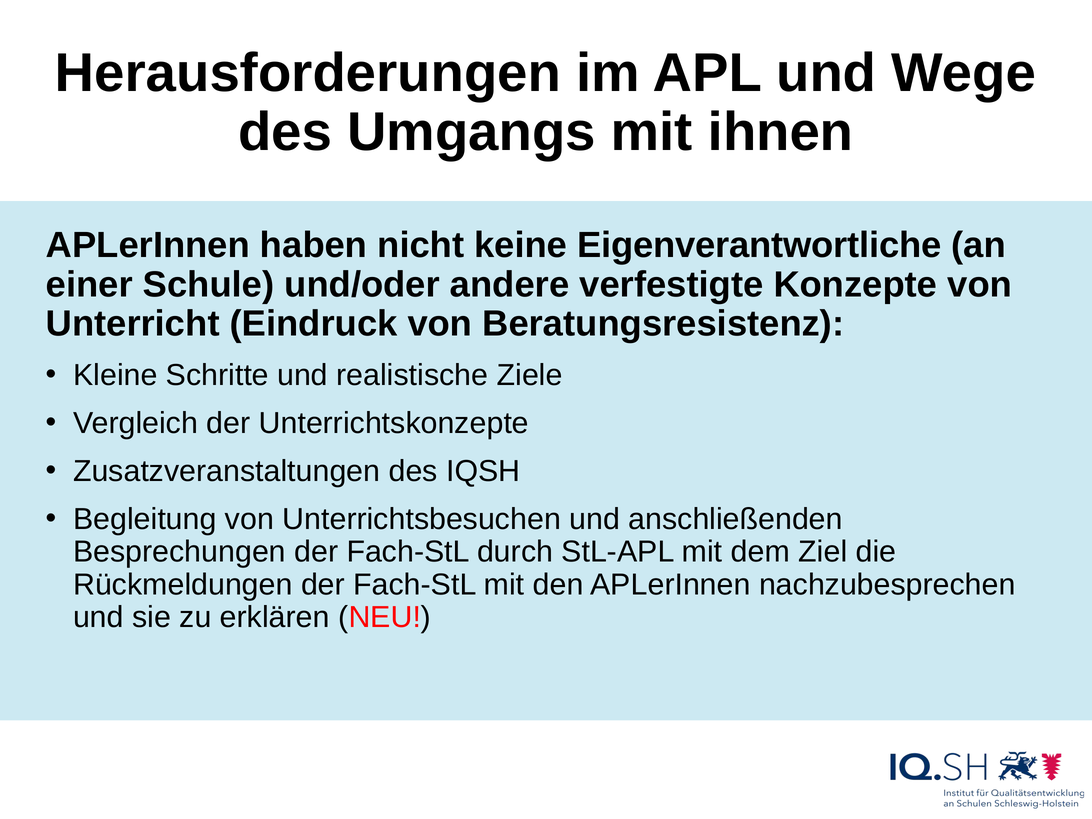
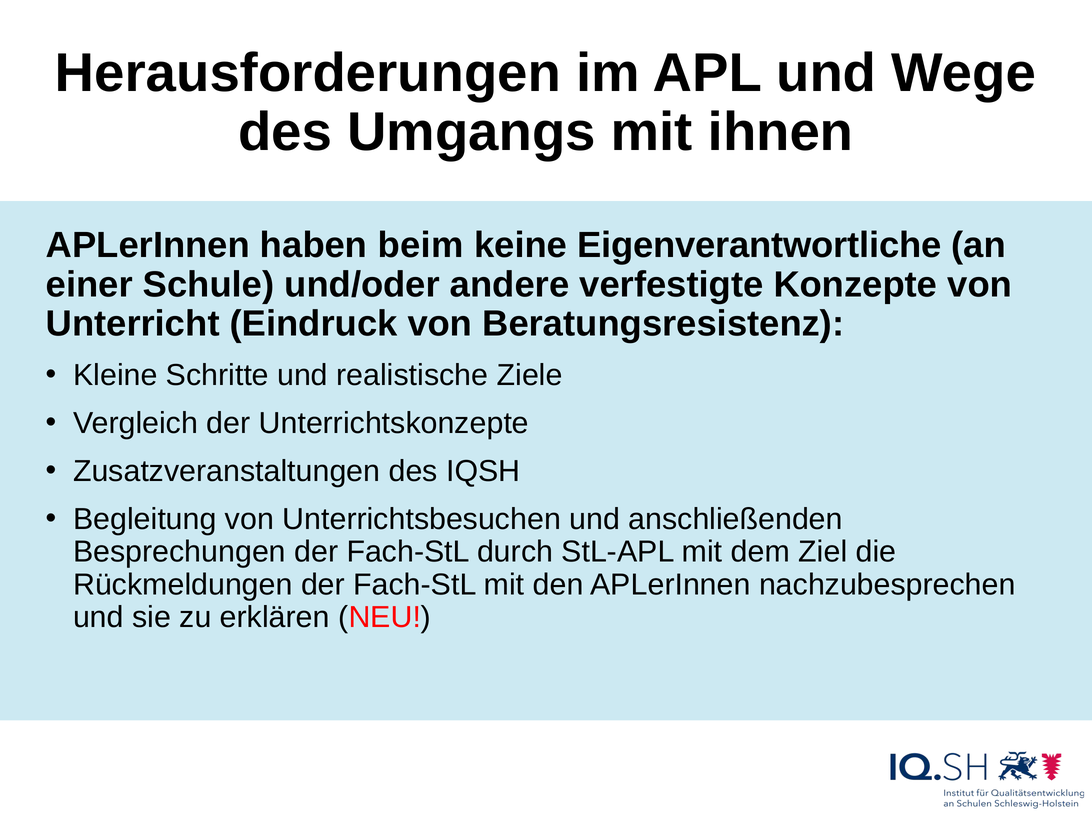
nicht: nicht -> beim (421, 245)
